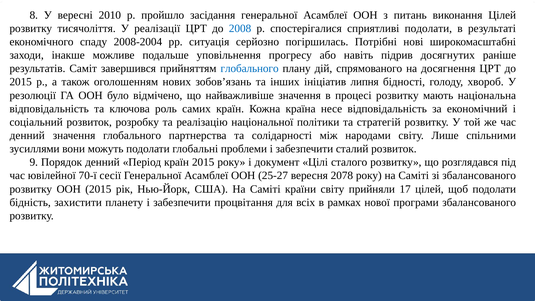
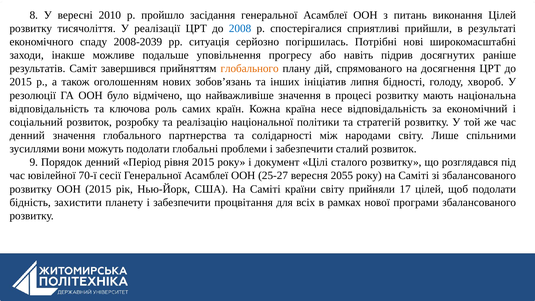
сприятливі подолати: подолати -> прийшли (428, 28)
2008-2004: 2008-2004 -> 2008-2039 (138, 42)
глобального colour: blue -> orange (250, 69)
Період країн: країн -> рівня (177, 162)
2078: 2078 -> 2055 (342, 176)
